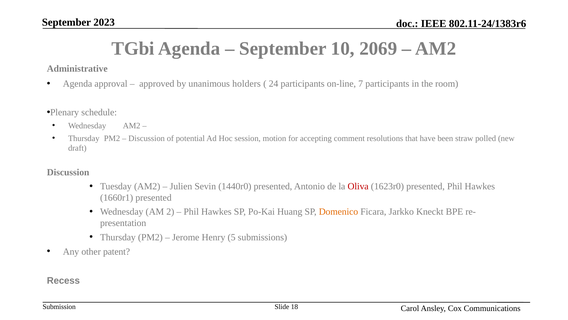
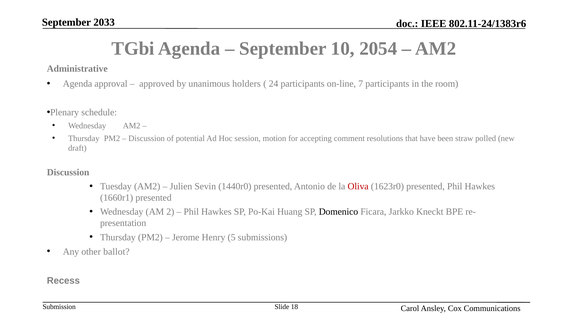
2023: 2023 -> 2033 (104, 22)
2069: 2069 -> 2054 (378, 48)
Domenico colour: orange -> black (338, 211)
patent: patent -> ballot (116, 251)
